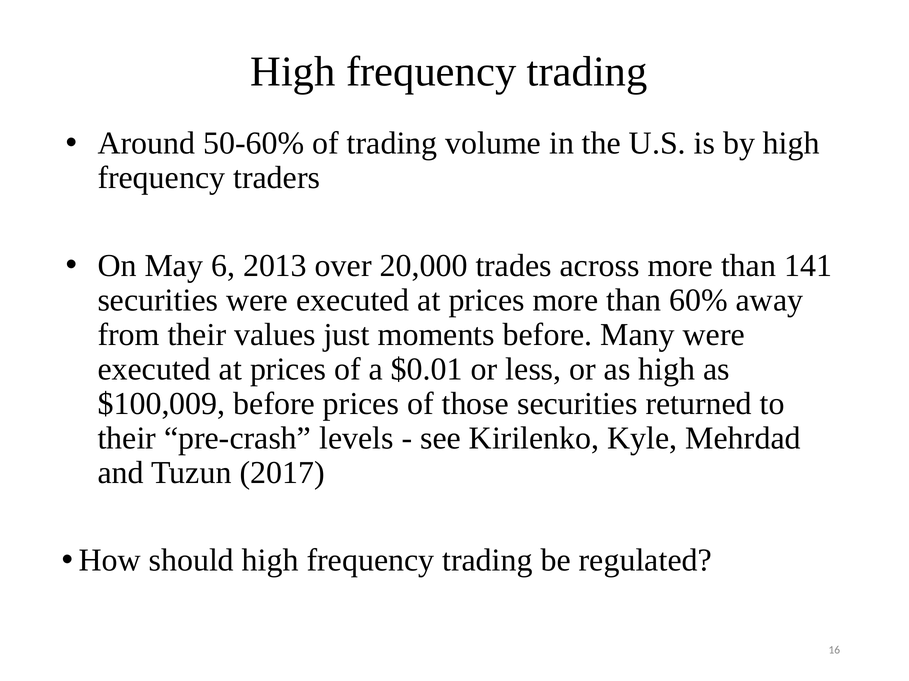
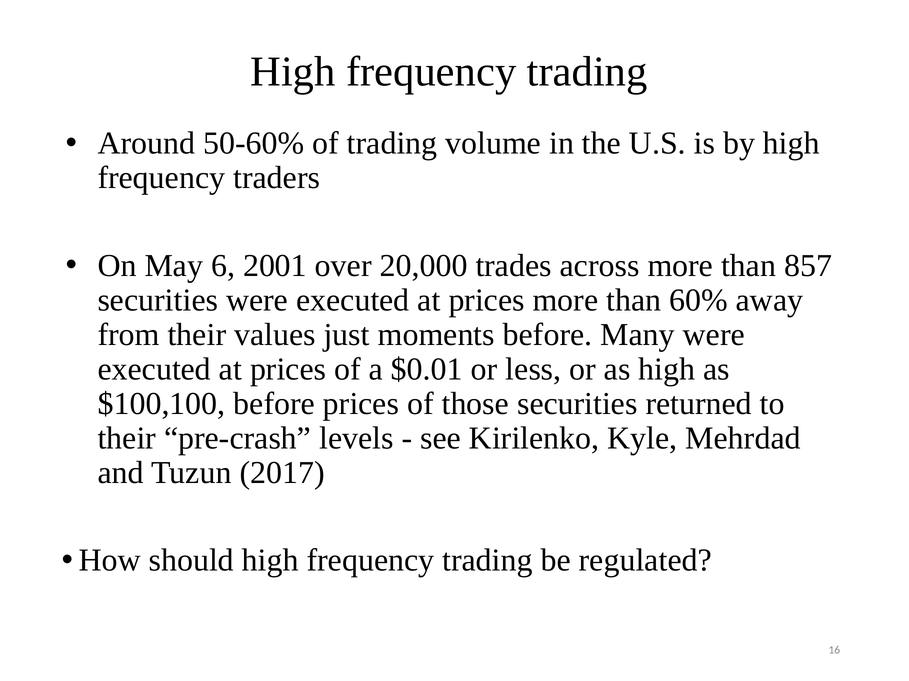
2013: 2013 -> 2001 (275, 266)
141: 141 -> 857 (808, 266)
$100,009: $100,009 -> $100,100 (162, 404)
